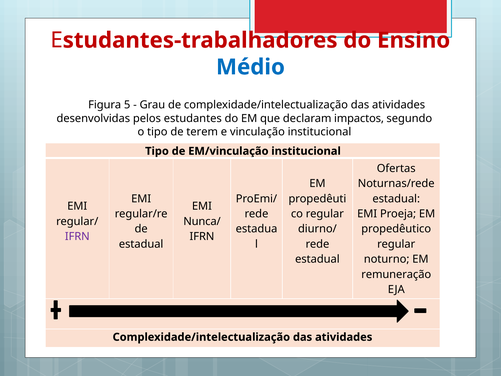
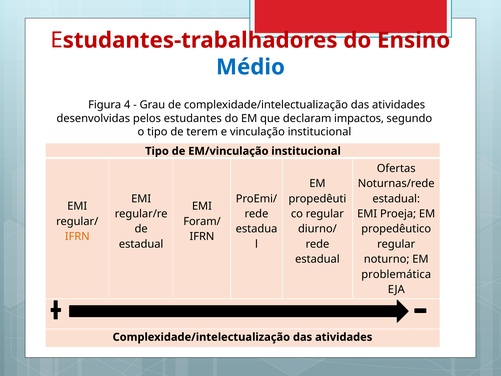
5: 5 -> 4 (127, 105)
Nunca/: Nunca/ -> Foram/ (202, 221)
IFRN colour: purple -> orange (77, 236)
remuneração: remuneração -> problemática (396, 274)
